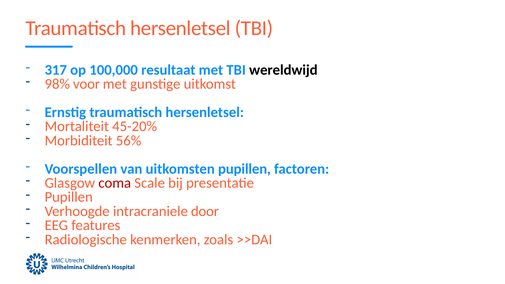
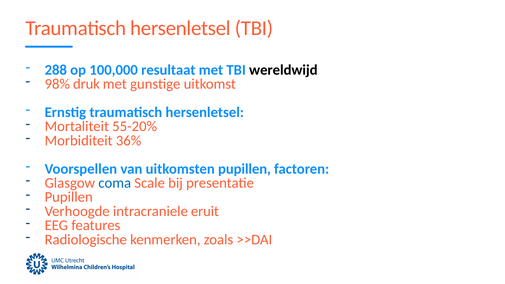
317: 317 -> 288 (56, 70)
voor: voor -> druk (86, 84)
45-20%: 45-20% -> 55-20% (135, 126)
56%: 56% -> 36% (129, 141)
coma colour: red -> blue (115, 183)
door: door -> eruit (205, 211)
